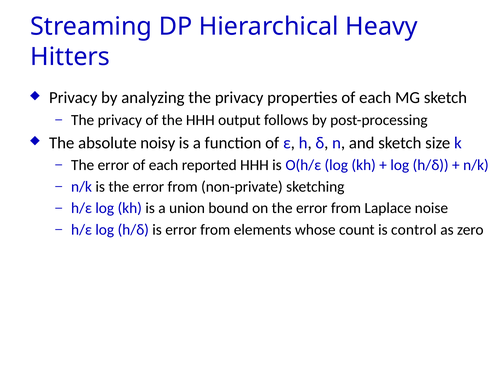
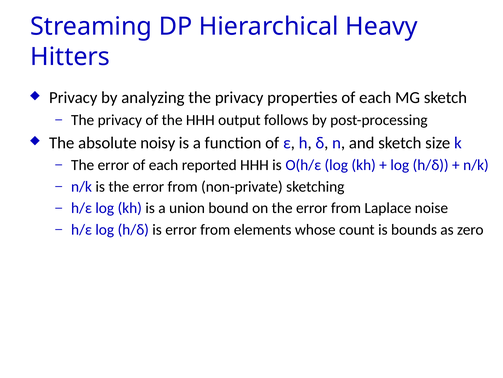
control: control -> bounds (414, 229)
